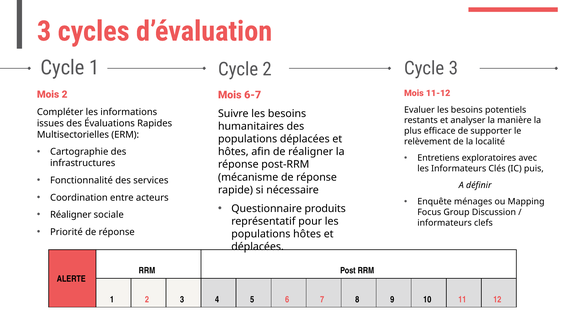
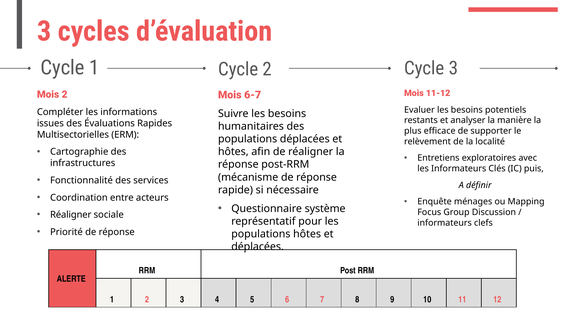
produits: produits -> système (325, 208)
